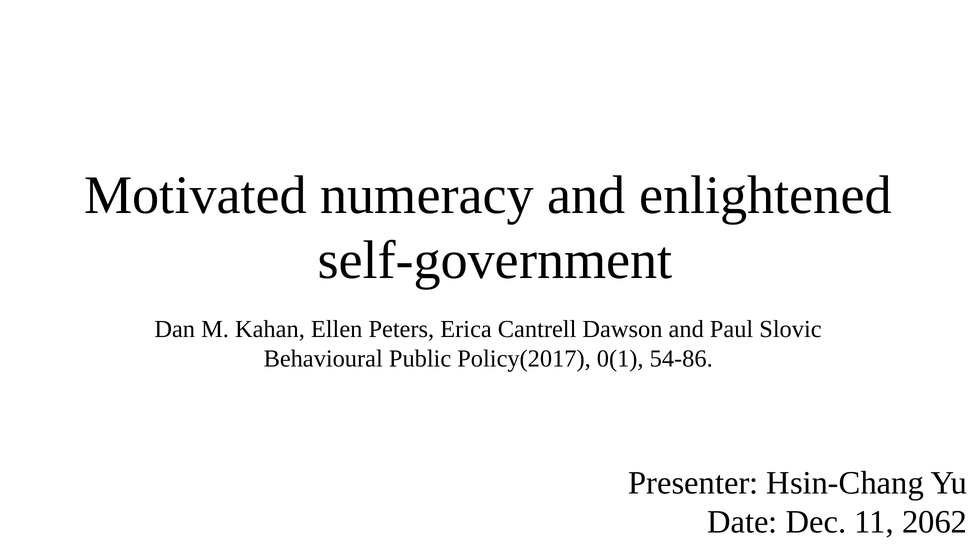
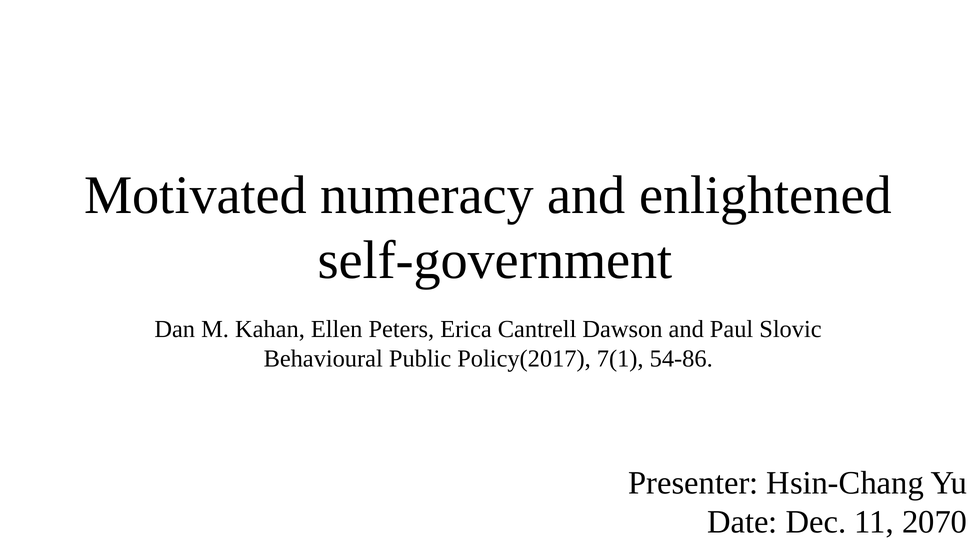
0(1: 0(1 -> 7(1 (620, 358)
2062: 2062 -> 2070 (935, 522)
